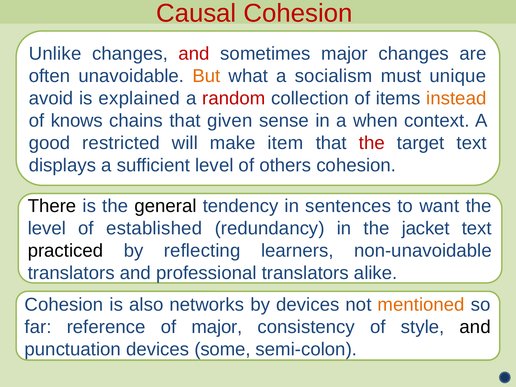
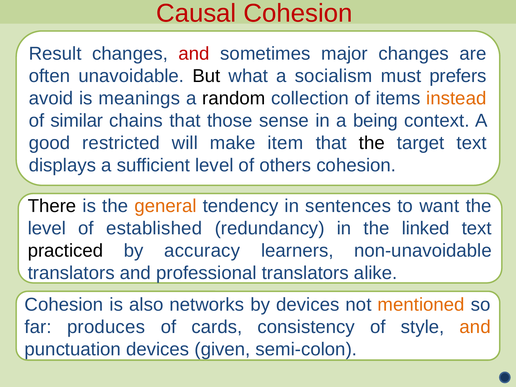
Unlike: Unlike -> Result (55, 54)
But colour: orange -> black (206, 76)
unique: unique -> prefers (458, 76)
explained: explained -> meanings (139, 98)
random colour: red -> black (234, 98)
knows: knows -> similar (77, 121)
given: given -> those (230, 121)
when: when -> being (376, 121)
the colour: red -> black (372, 143)
general colour: black -> orange (165, 206)
jacket: jacket -> linked (426, 228)
reflecting: reflecting -> accuracy (202, 251)
reference: reference -> produces (106, 327)
of major: major -> cards (217, 327)
and colour: black -> orange (475, 327)
some: some -> given (222, 349)
